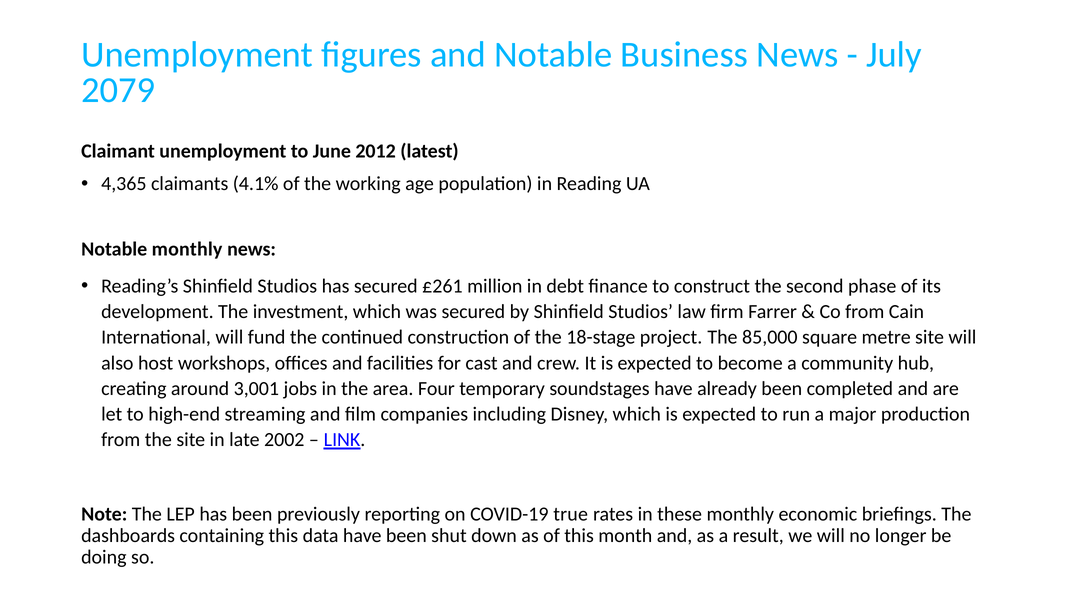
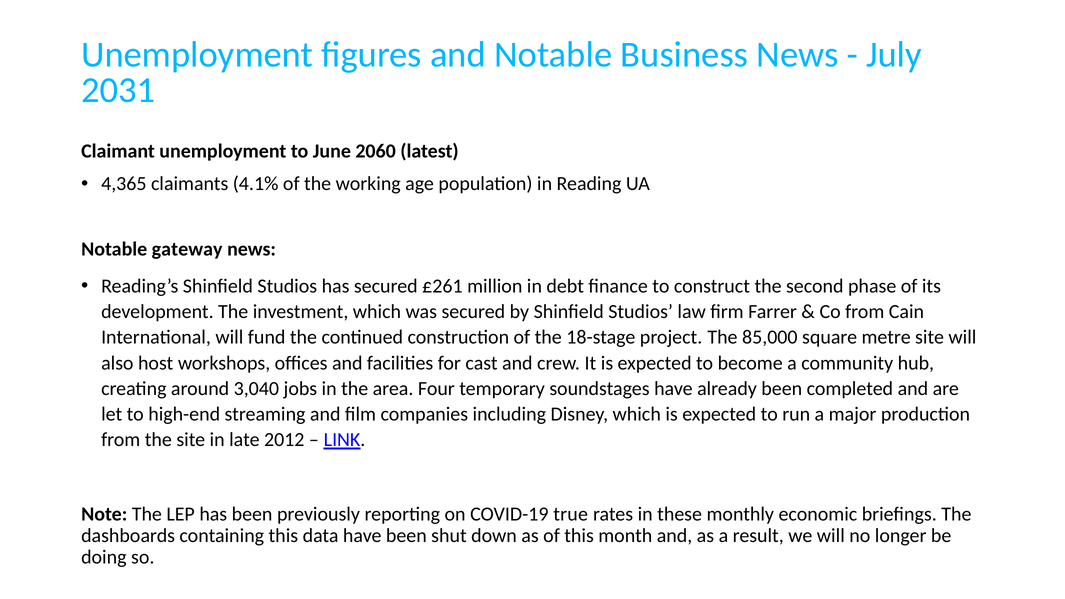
2079: 2079 -> 2031 (118, 90)
2012: 2012 -> 2060 (376, 151)
Notable monthly: monthly -> gateway (187, 249)
3,001: 3,001 -> 3,040 (256, 389)
2002: 2002 -> 2012 (284, 440)
